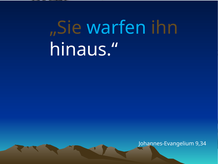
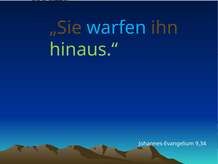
hinaus.“ colour: white -> light green (84, 49)
